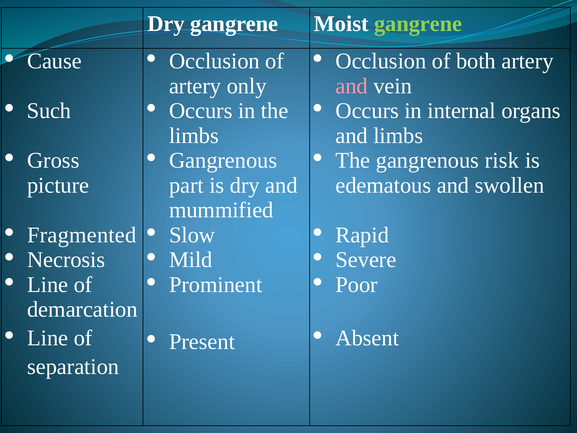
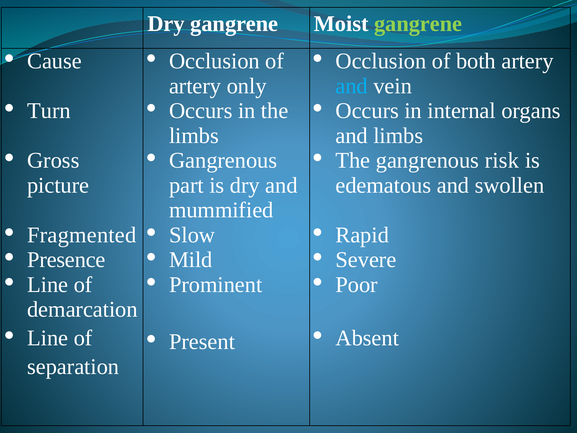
and colour: pink -> light blue (352, 86)
Such: Such -> Turn (49, 111)
Necrosis: Necrosis -> Presence (66, 260)
